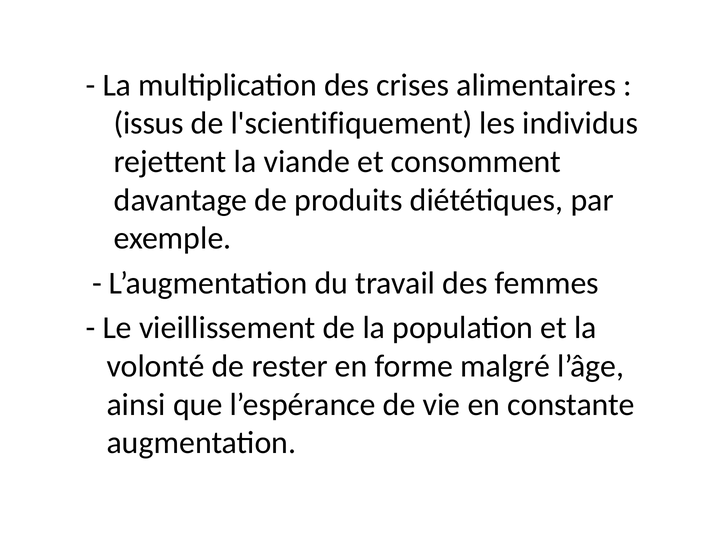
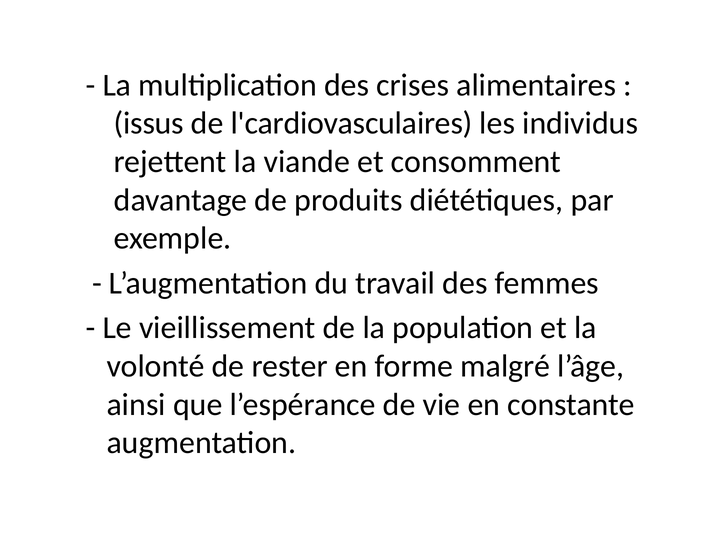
l'scientifiquement: l'scientifiquement -> l'cardiovasculaires (352, 123)
